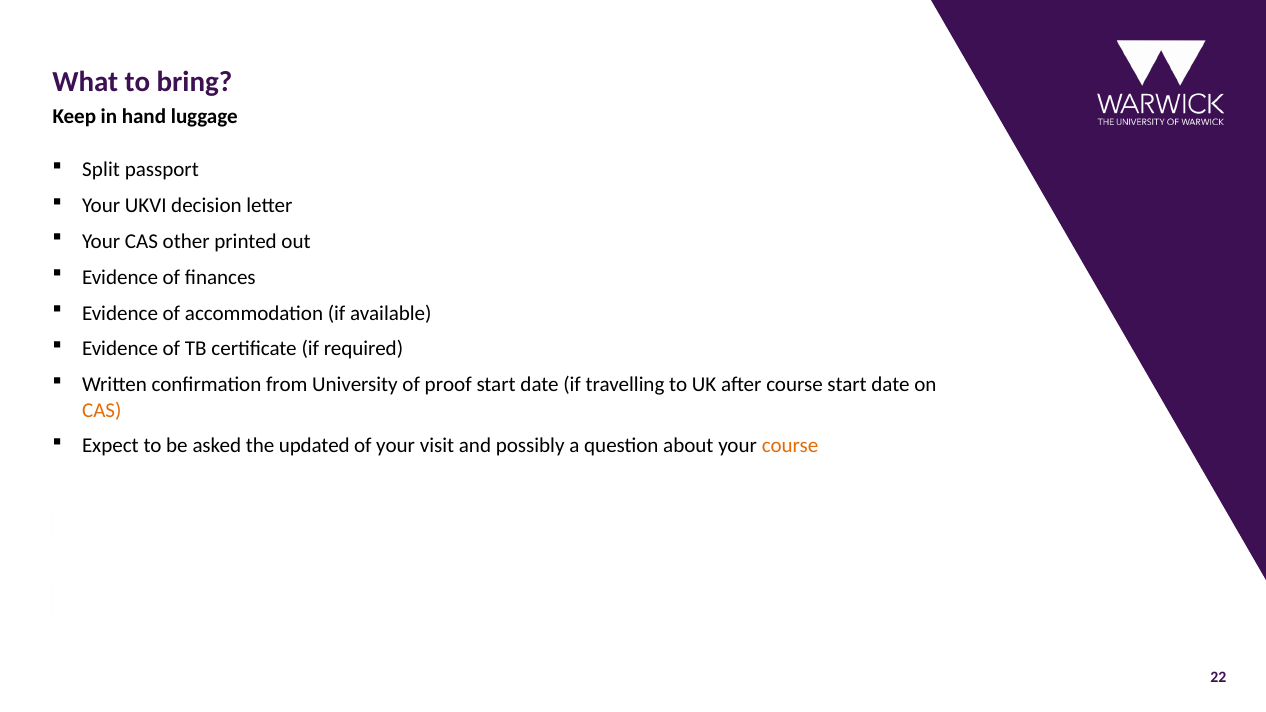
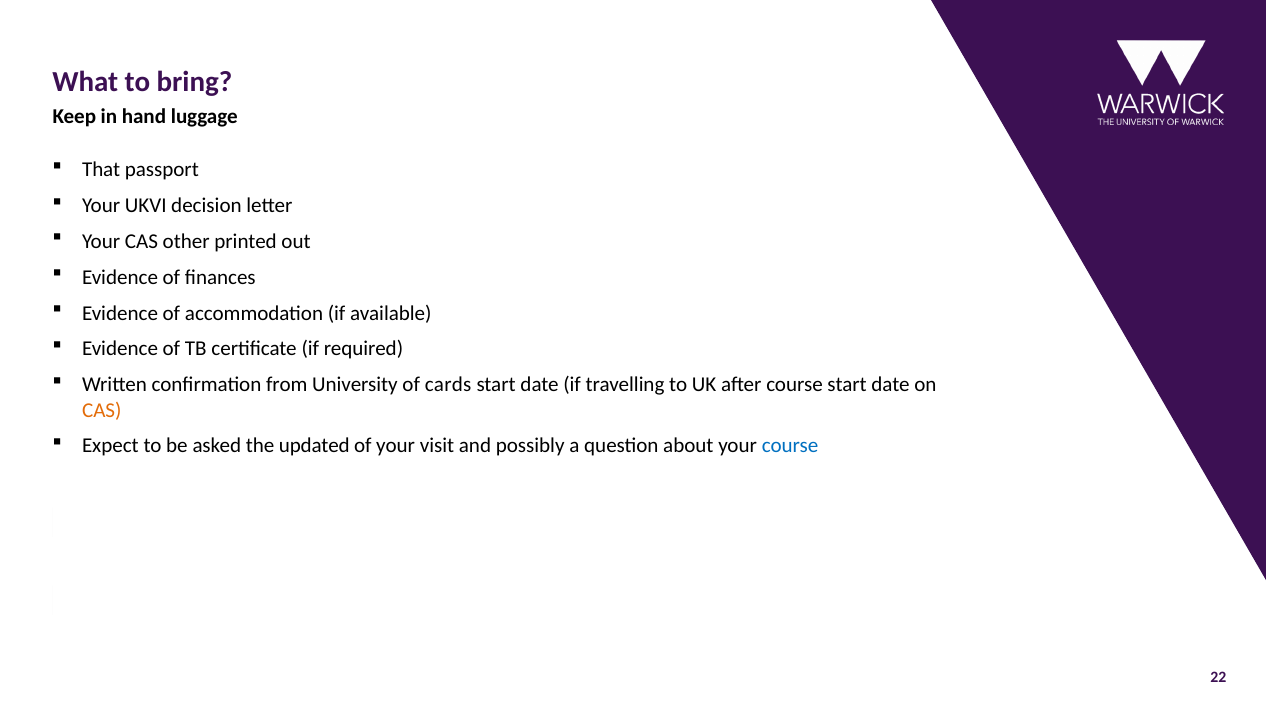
Split: Split -> That (101, 170)
proof: proof -> cards (448, 385)
course colour: orange -> blue (790, 446)
